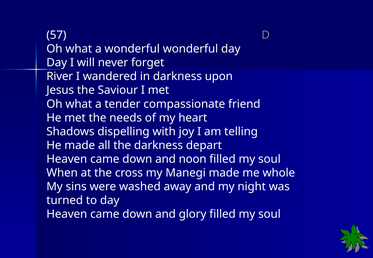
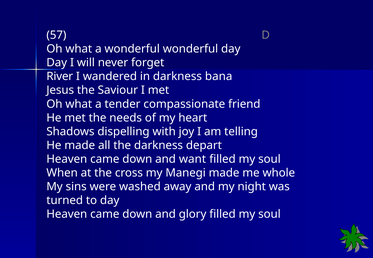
upon: upon -> bana (219, 77)
noon: noon -> want (192, 159)
